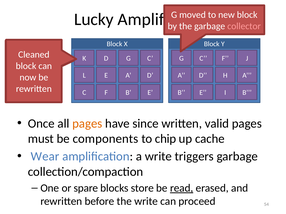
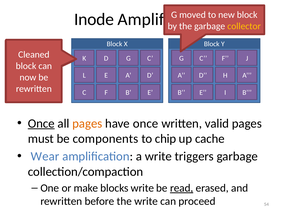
Lucky: Lucky -> Inode (94, 19)
collector colour: pink -> yellow (244, 26)
Once underline: none -> present (41, 124)
have since: since -> once (146, 124)
spare: spare -> make (86, 188)
blocks store: store -> write (142, 188)
